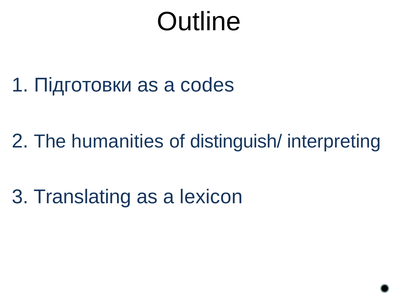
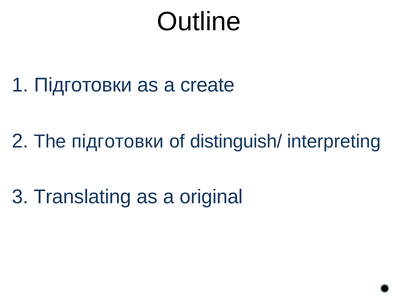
codes: codes -> create (208, 85)
The humanities: humanities -> підготовки (118, 141)
lexicon: lexicon -> original (211, 196)
